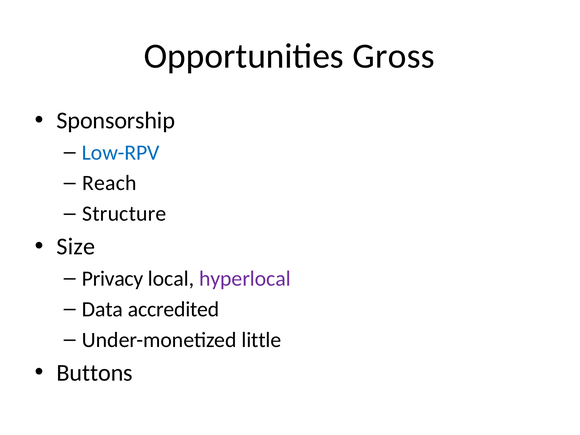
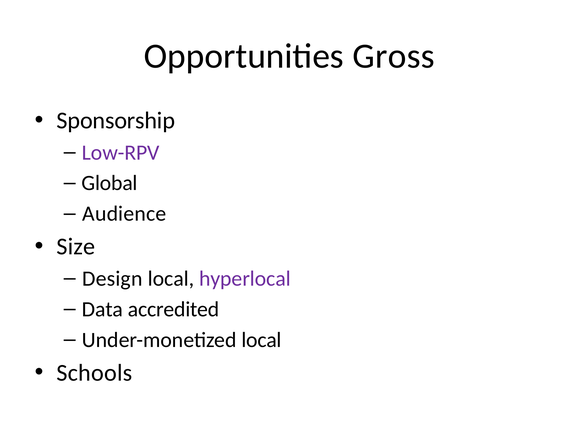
Low-RPV colour: blue -> purple (121, 153)
Reach: Reach -> Global (110, 183)
Structure: Structure -> Audience (124, 214)
Privacy: Privacy -> Design (112, 279)
Under-monetized little: little -> local (261, 340)
Buttons: Buttons -> Schools (94, 373)
